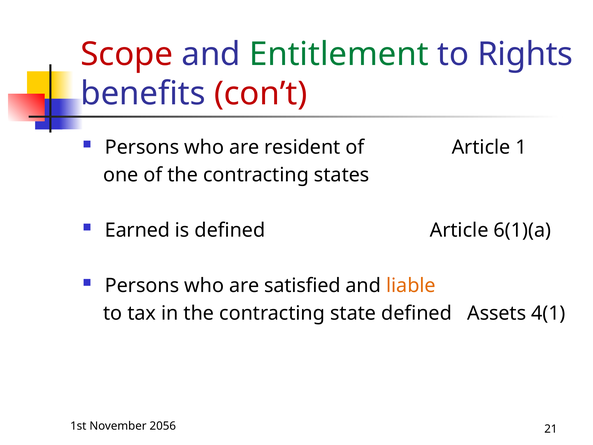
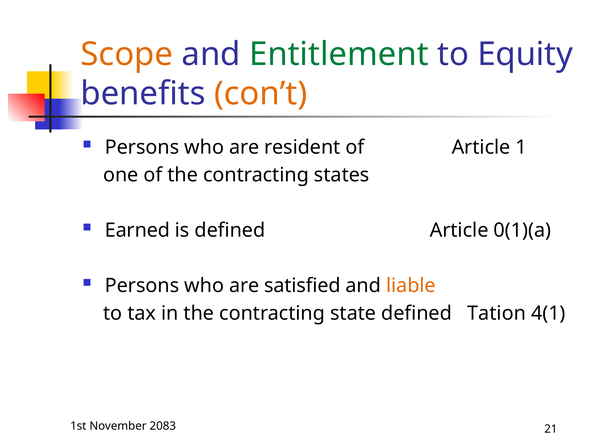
Scope colour: red -> orange (127, 54)
Rights: Rights -> Equity (525, 54)
con’t colour: red -> orange (261, 94)
6(1)(a: 6(1)(a -> 0(1)(a (522, 230)
Assets: Assets -> Tation (497, 313)
2056: 2056 -> 2083 (163, 426)
